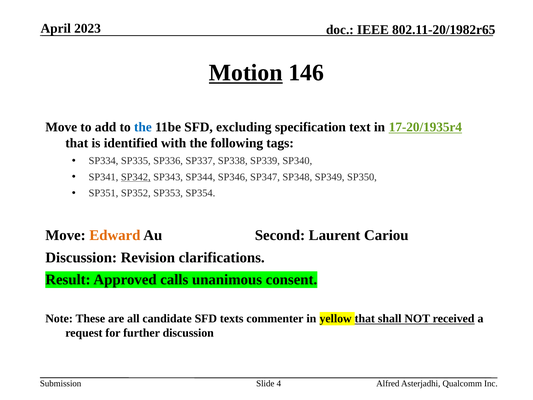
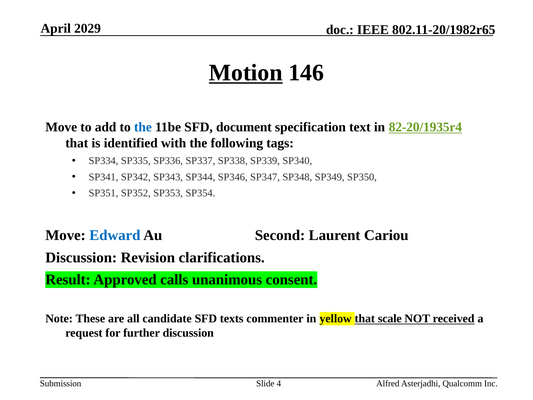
2023: 2023 -> 2029 (88, 28)
excluding: excluding -> document (244, 127)
17-20/1935r4: 17-20/1935r4 -> 82-20/1935r4 (425, 127)
SP342 underline: present -> none (136, 177)
Edward colour: orange -> blue (115, 235)
shall: shall -> scale (390, 318)
